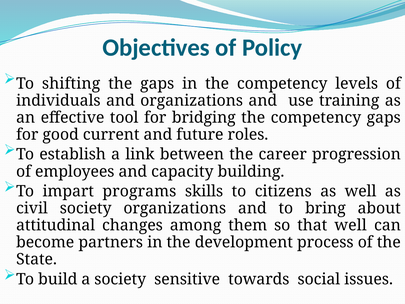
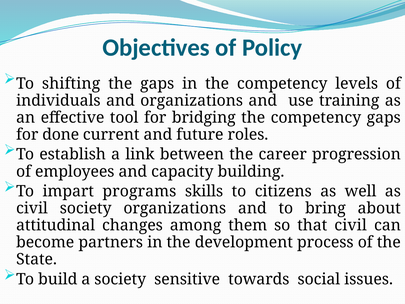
good: good -> done (61, 134)
that well: well -> civil (351, 225)
